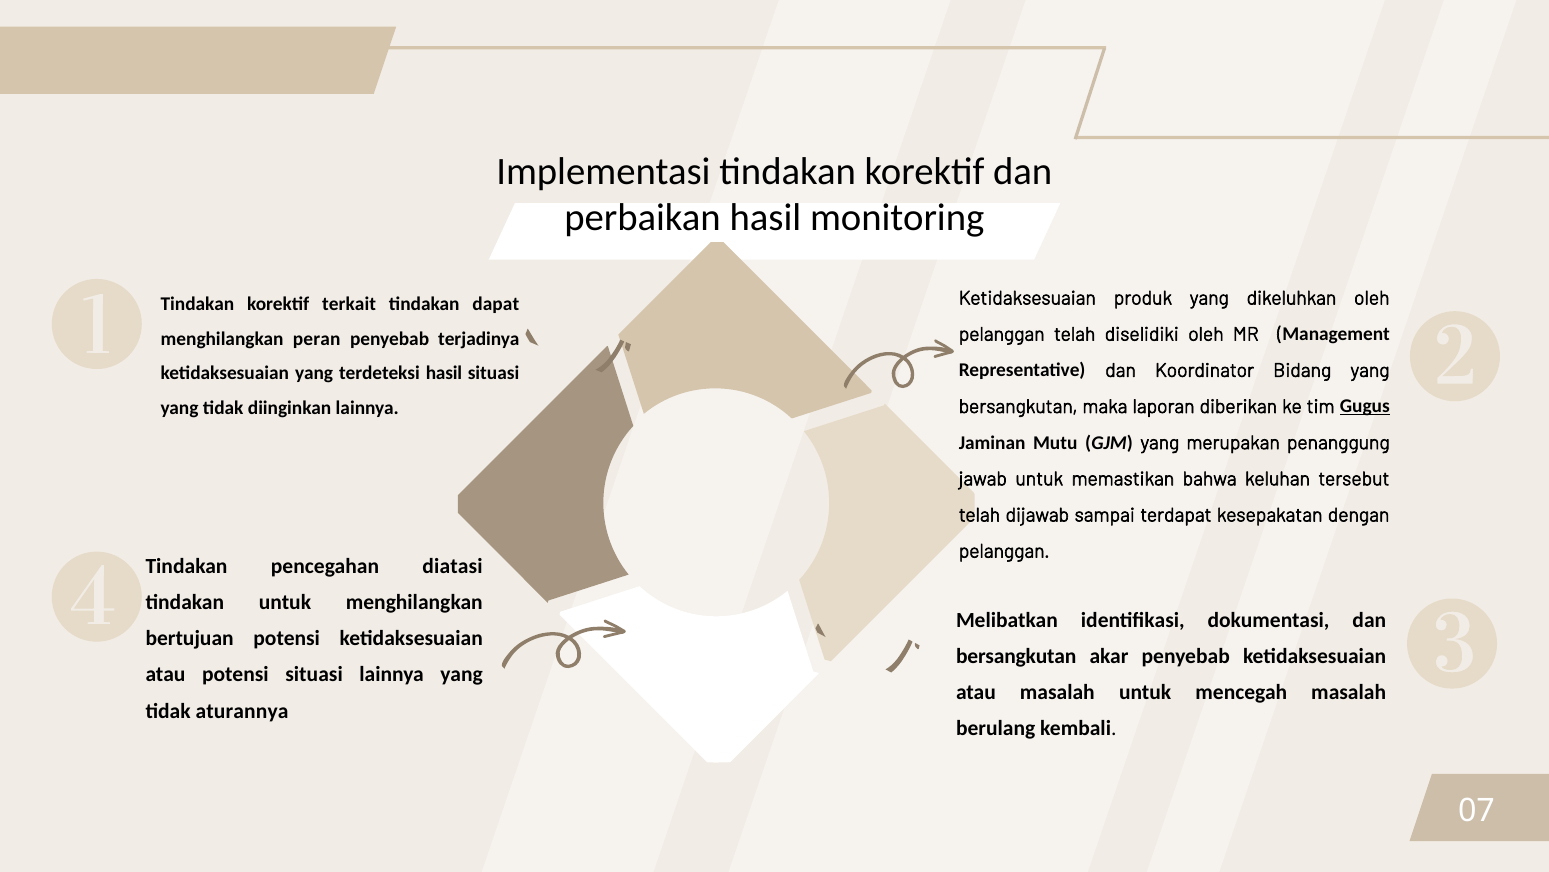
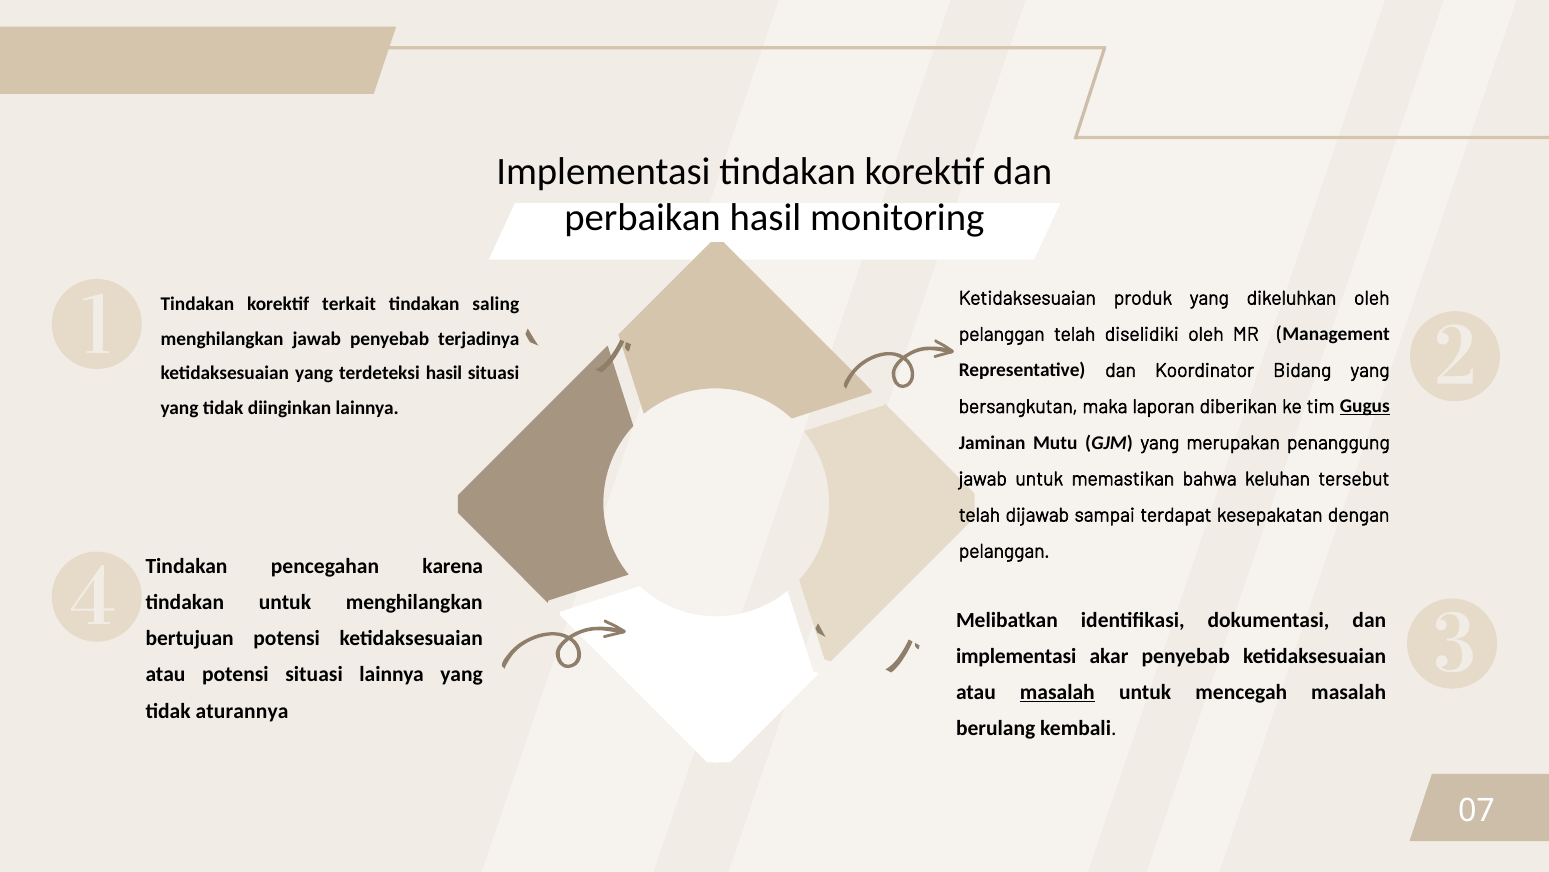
dapat: dapat -> saling (496, 304)
menghilangkan peran: peran -> jawab (317, 338)
diatasi: diatasi -> karena (453, 566)
bersangkutan: bersangkutan -> implementasi (1016, 656)
masalah underline: none -> present (1057, 692)
